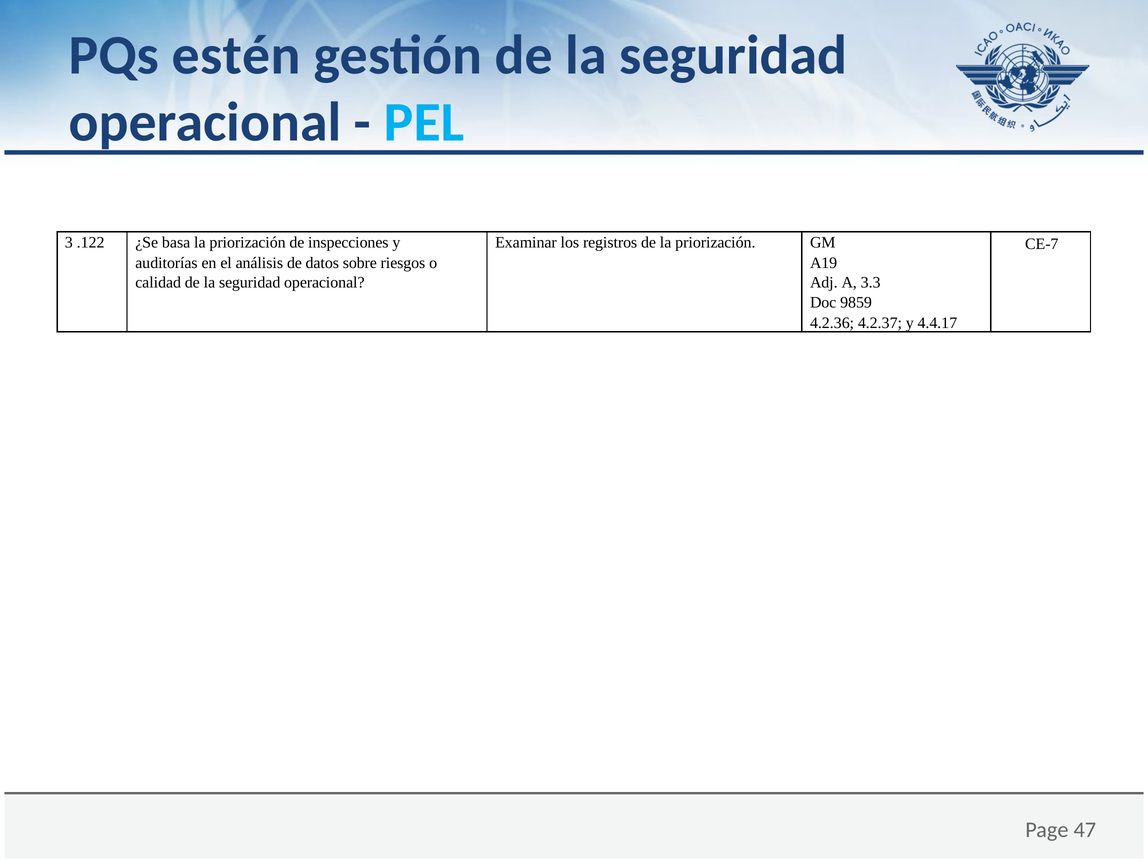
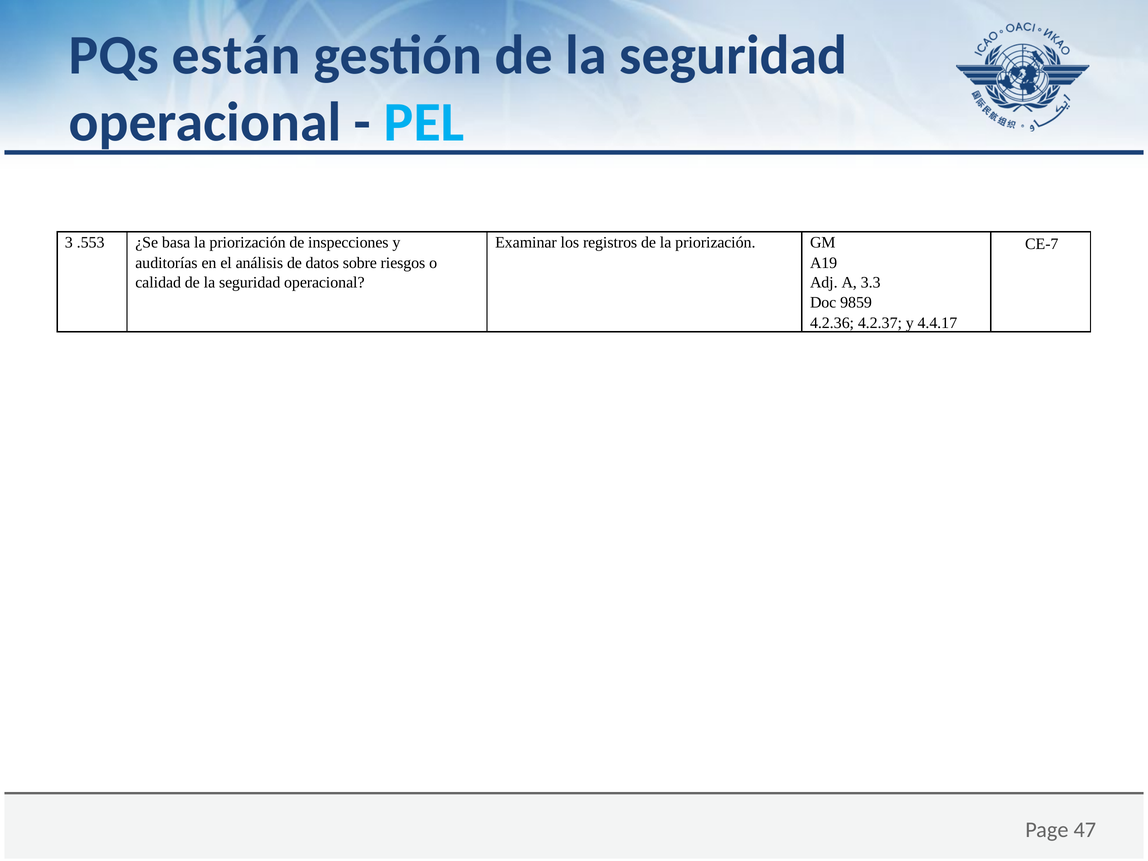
estén: estén -> están (236, 56)
.122: .122 -> .553 (91, 243)
